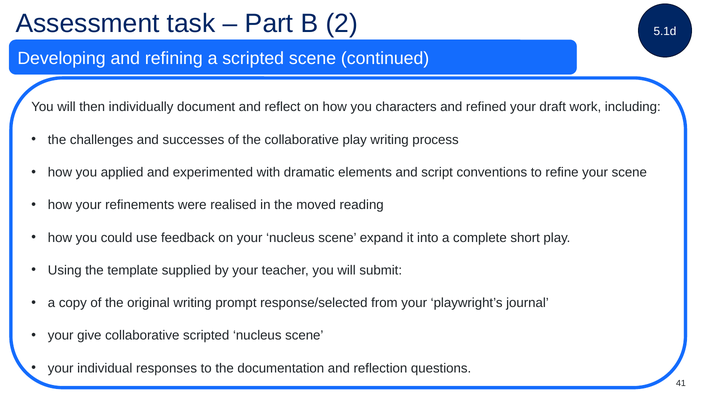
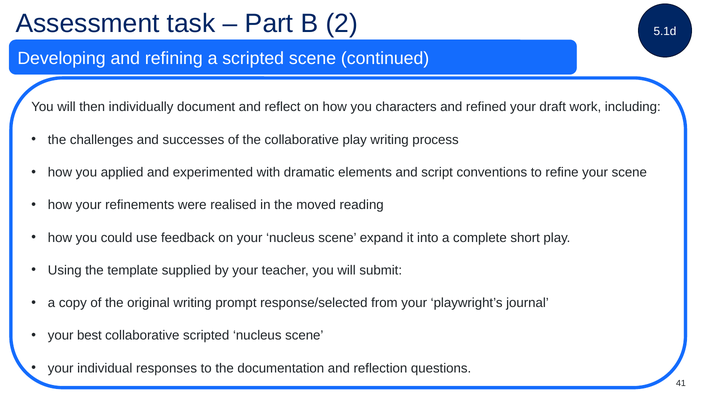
give: give -> best (89, 336)
